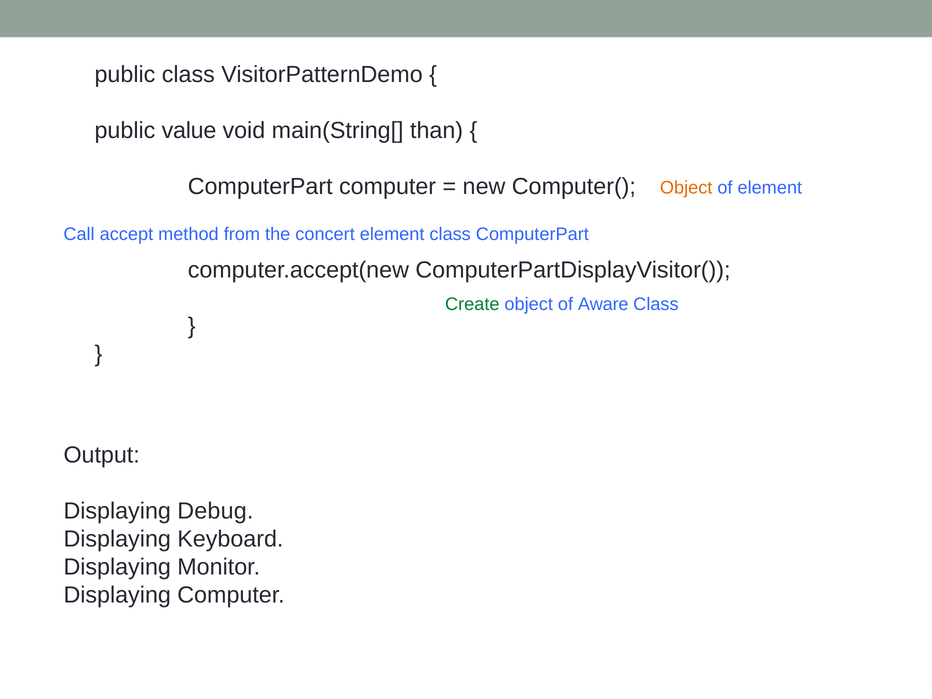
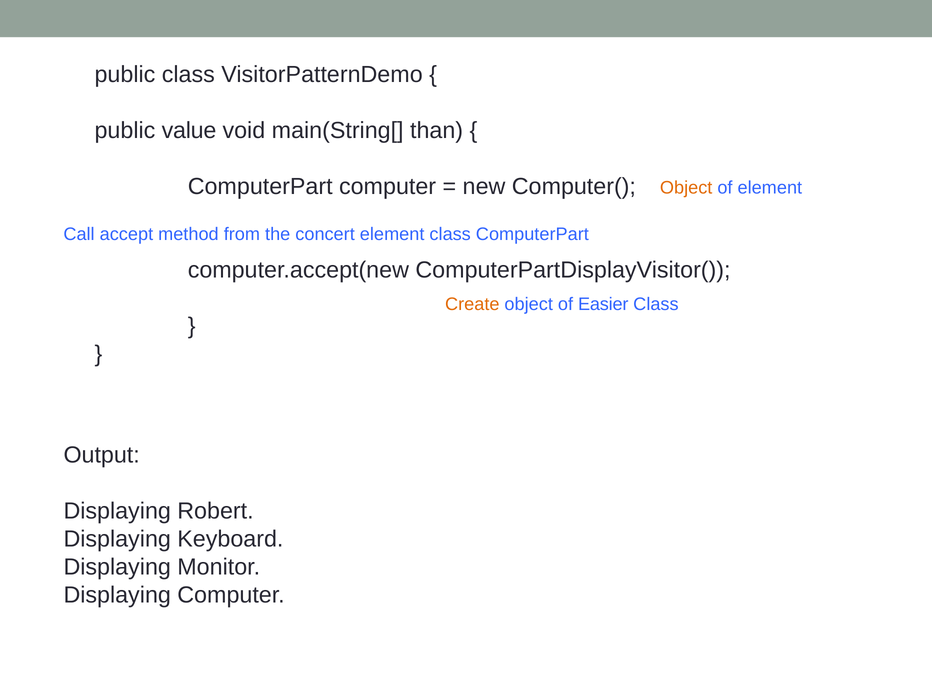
Create colour: green -> orange (472, 304)
Aware: Aware -> Easier (603, 304)
Debug: Debug -> Robert (215, 511)
